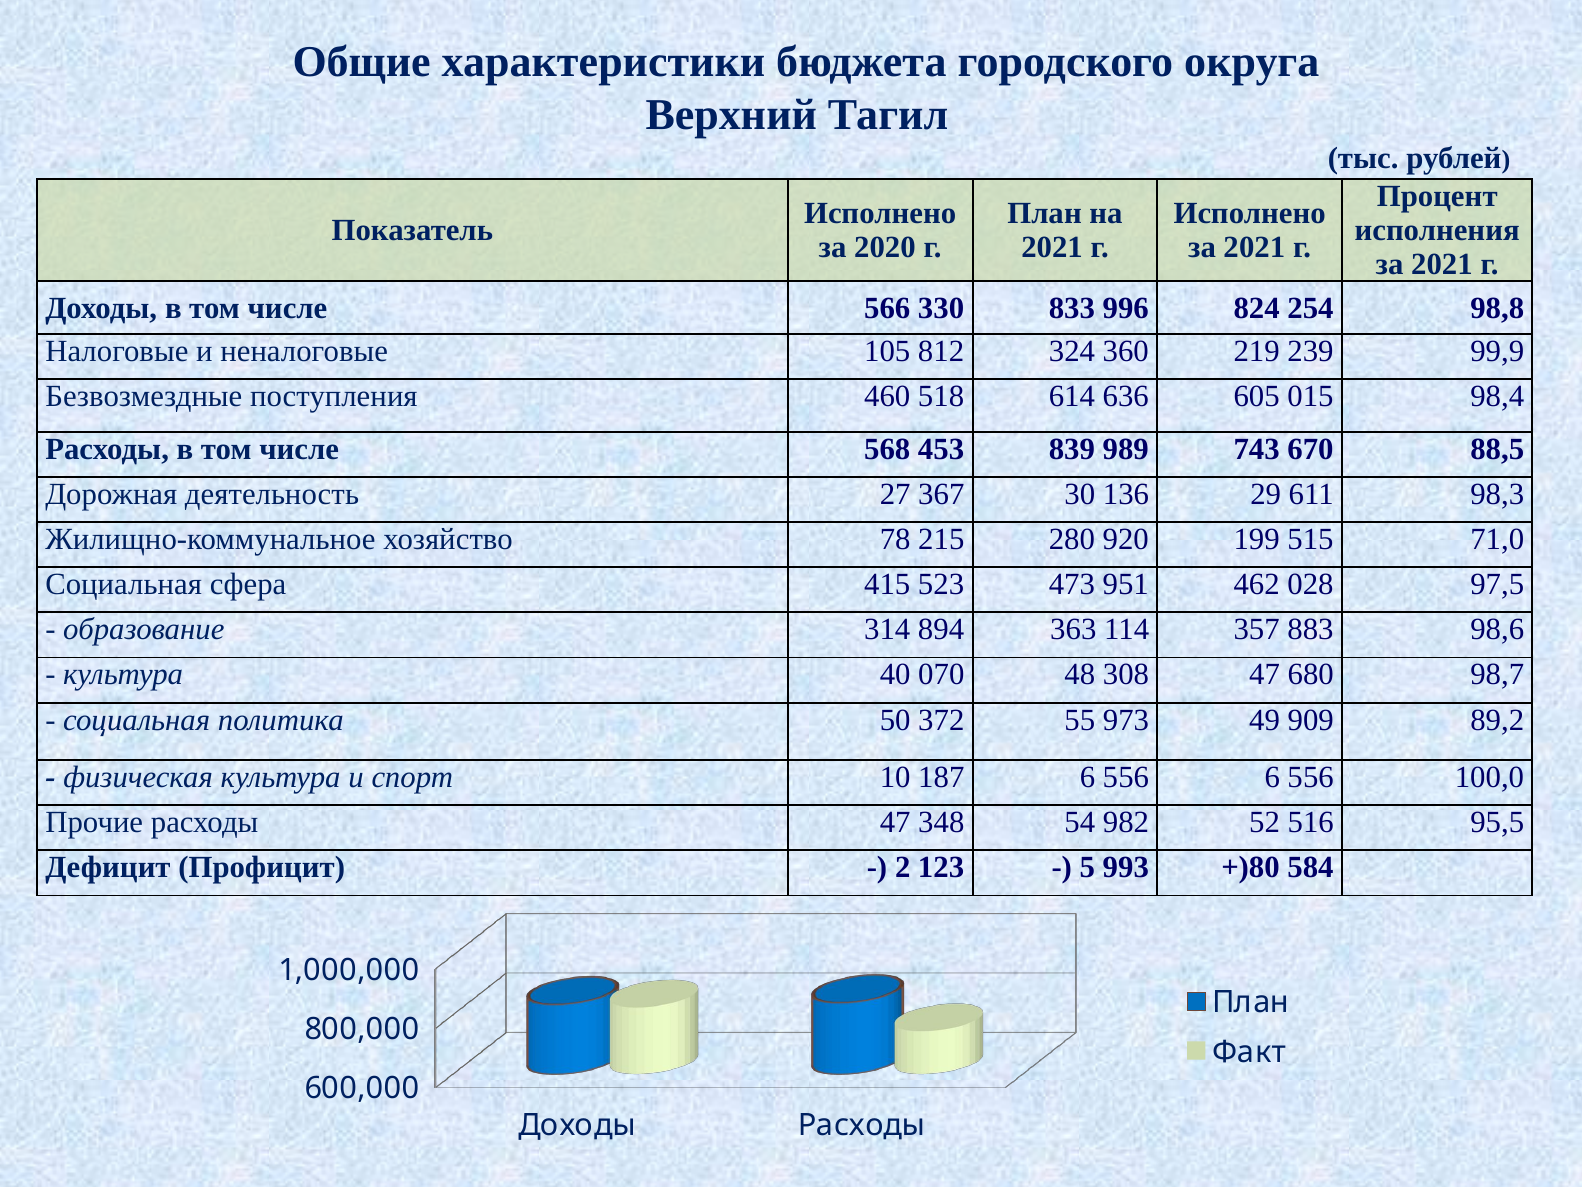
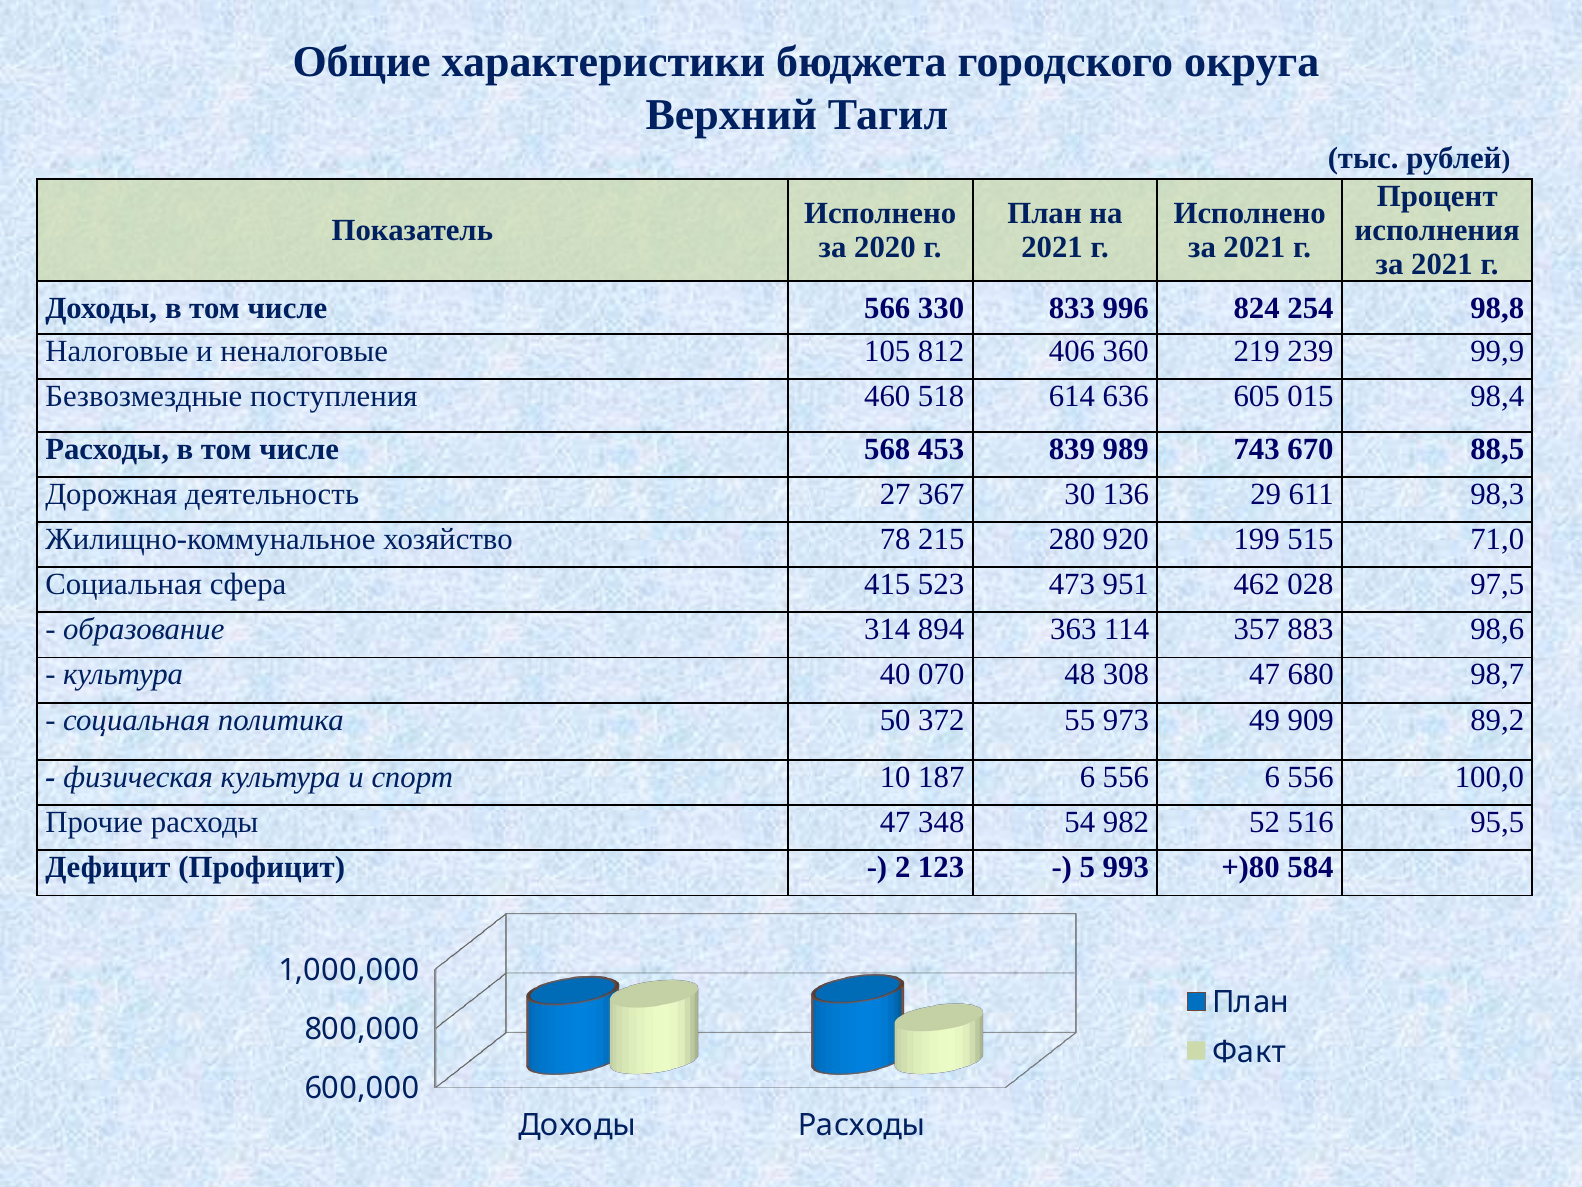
324: 324 -> 406 (1072, 351)
